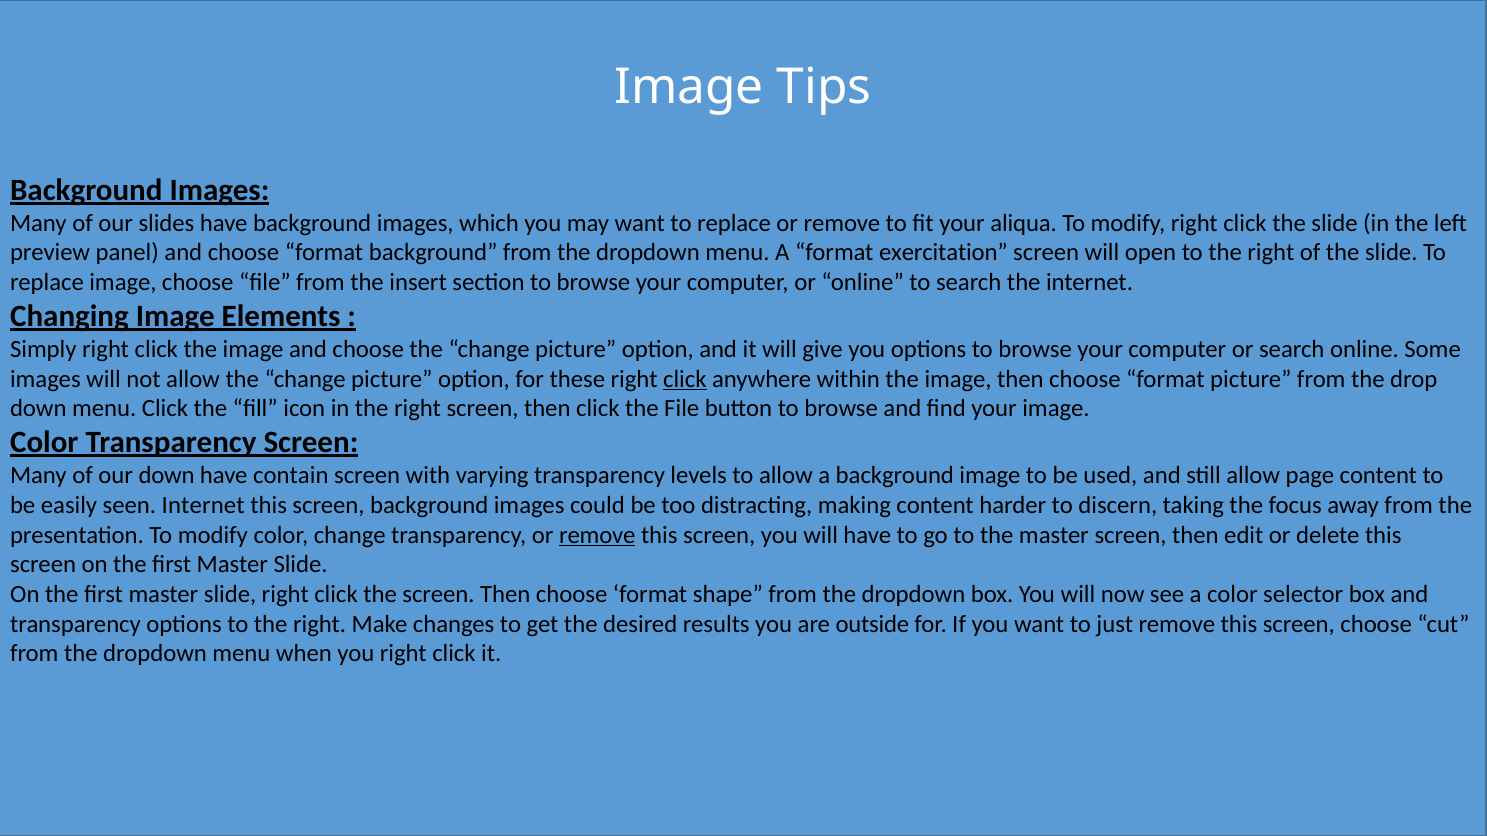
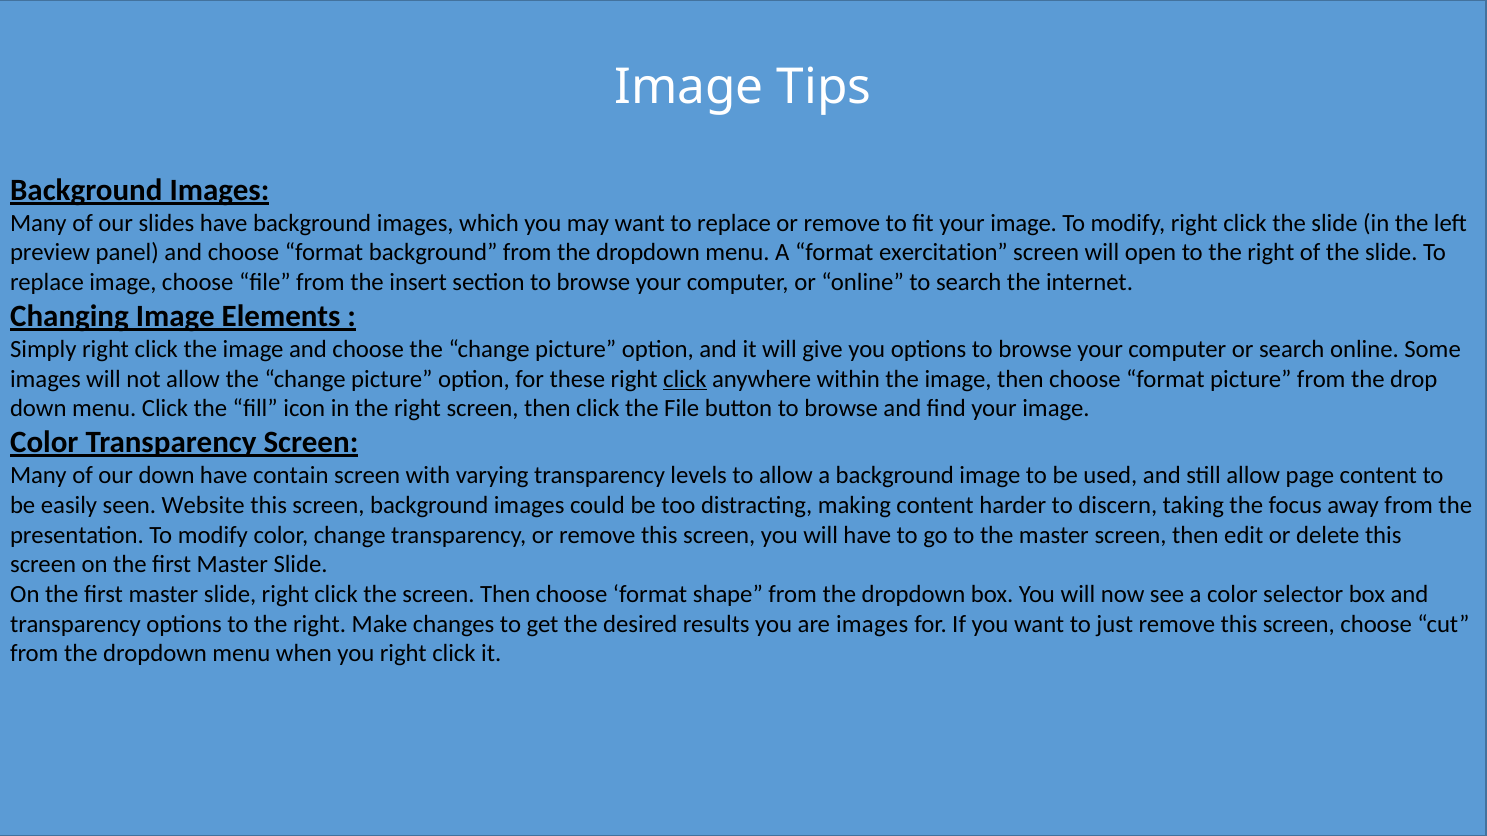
fit your aliqua: aliqua -> image (1024, 223)
seen Internet: Internet -> Website (203, 505)
remove underline: present -> none (597, 535)
are outside: outside -> images (872, 624)
